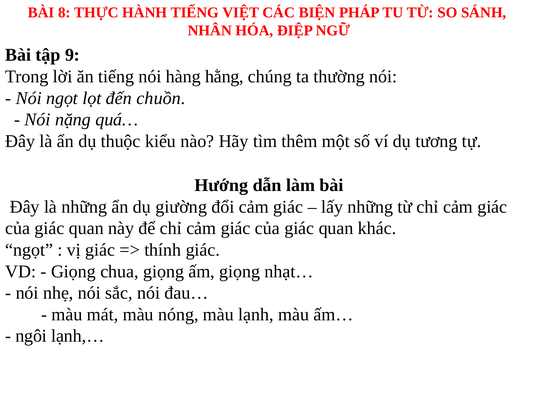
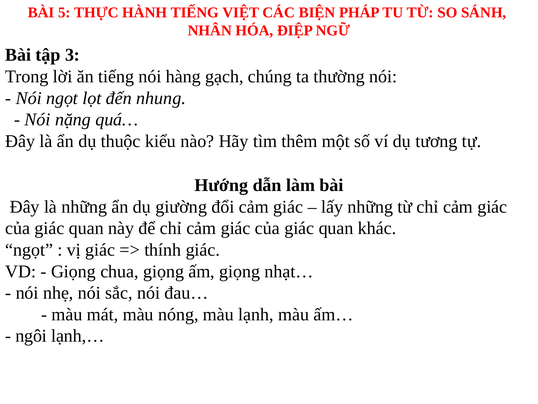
8: 8 -> 5 (64, 13)
9: 9 -> 3 (72, 55)
hằng: hằng -> gạch (224, 77)
chuồn: chuồn -> nhung (161, 98)
